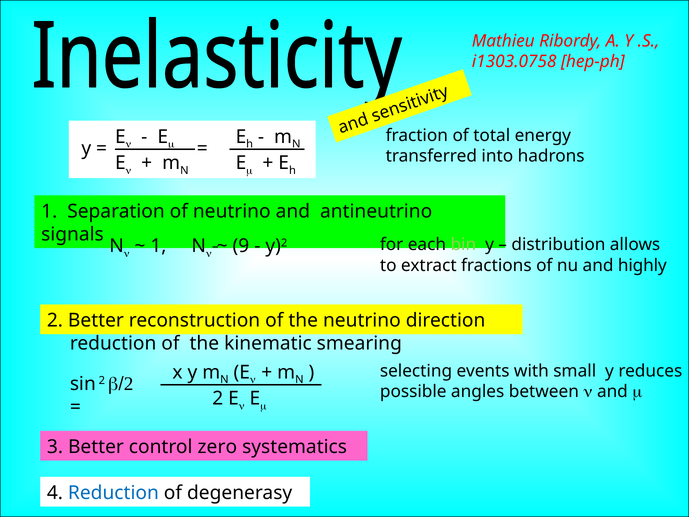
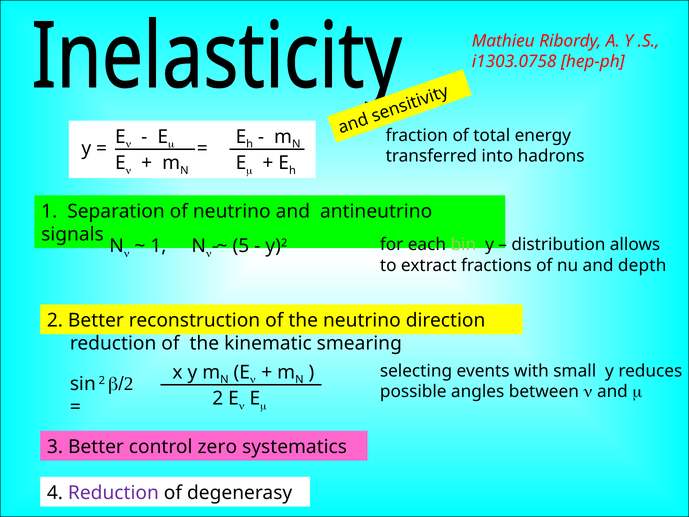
9: 9 -> 5 (241, 246)
highly: highly -> depth (642, 265)
Reduction colour: blue -> purple (113, 493)
